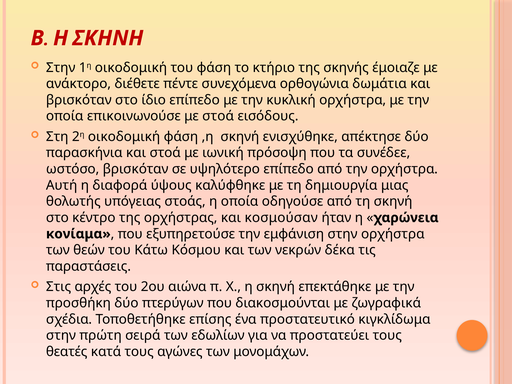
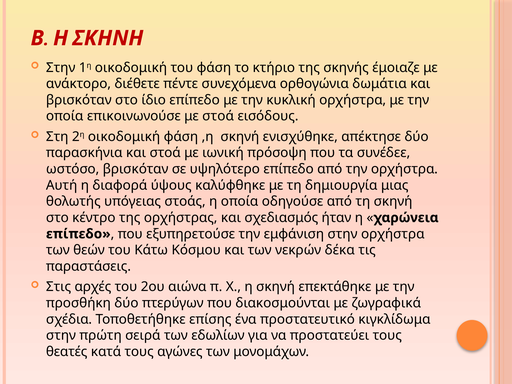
κοσμούσαν: κοσμούσαν -> σχεδιασμός (281, 218)
κονίαμα: κονίαμα -> επίπεδο (78, 234)
